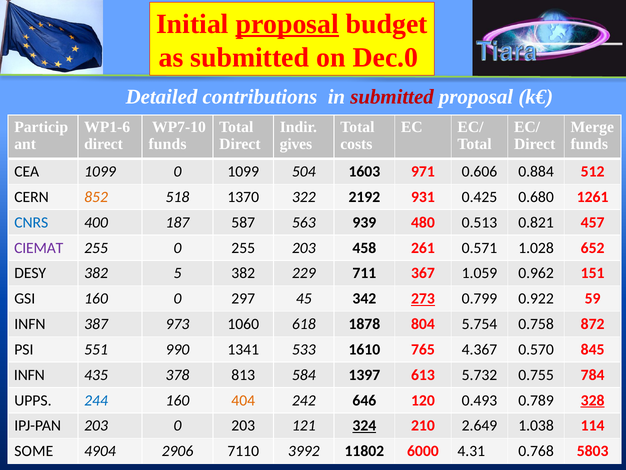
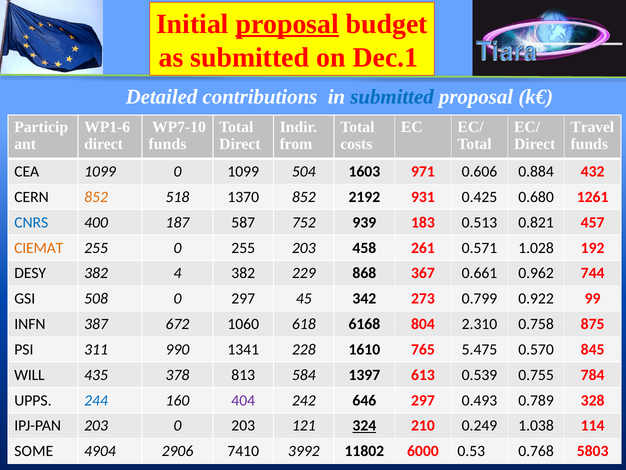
Dec.0: Dec.0 -> Dec.1 (385, 57)
submitted colour: red -> blue (392, 97)
Merge: Merge -> Travel (592, 127)
gives: gives -> from (296, 144)
512: 512 -> 432 (593, 171)
1370 322: 322 -> 852 (304, 197)
563: 563 -> 752 (304, 222)
480: 480 -> 183 (423, 222)
CIEMAT colour: purple -> orange (39, 248)
652: 652 -> 192 (593, 248)
5: 5 -> 4 (177, 273)
711: 711 -> 868 (364, 273)
1.059: 1.059 -> 0.661 (479, 273)
151: 151 -> 744 (593, 273)
GSI 160: 160 -> 508 (96, 298)
273 underline: present -> none (423, 298)
59: 59 -> 99 (593, 298)
973: 973 -> 672 (177, 324)
1878: 1878 -> 6168 (364, 324)
5.754: 5.754 -> 2.310 (479, 324)
872: 872 -> 875 (593, 324)
551: 551 -> 311 (96, 349)
533: 533 -> 228 (304, 349)
4.367: 4.367 -> 5.475 (479, 349)
INFN: INFN -> WILL (29, 375)
5.732: 5.732 -> 0.539 (479, 375)
404 colour: orange -> purple (243, 400)
646 120: 120 -> 297 (423, 400)
328 underline: present -> none (593, 400)
2.649: 2.649 -> 0.249 (479, 425)
7110: 7110 -> 7410 (243, 451)
4.31: 4.31 -> 0.53 (471, 451)
